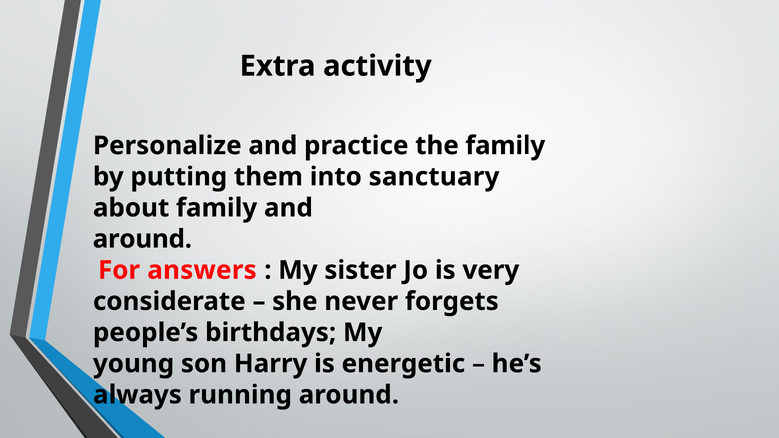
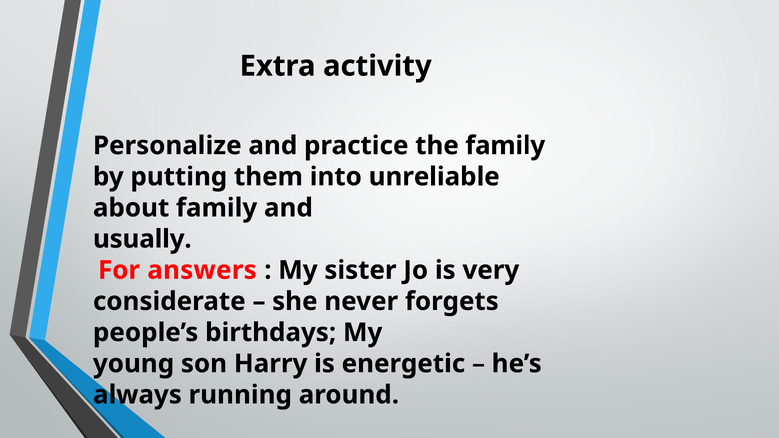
sanctuary: sanctuary -> unreliable (434, 177)
around: around -> usually (142, 239)
